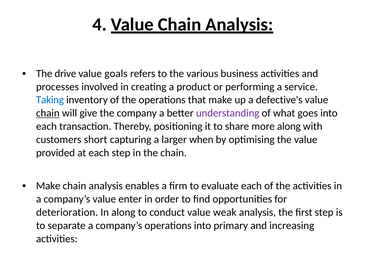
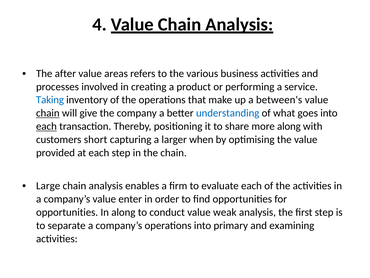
drive: drive -> after (65, 73)
goals: goals -> areas (116, 73)
defective's: defective's -> between's (279, 100)
understanding colour: purple -> blue (228, 113)
each underline: none -> present (46, 126)
Make: Make -> Large (48, 186)
deterioration: deterioration -> opportunities (67, 212)
increasing: increasing -> examining (292, 225)
